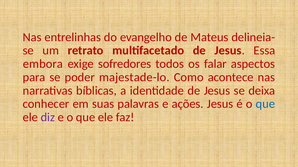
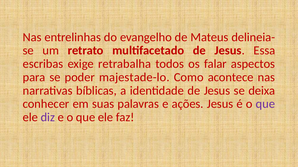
embora: embora -> escribas (43, 64)
sofredores: sofredores -> retrabalha (125, 64)
que colour: blue -> purple (265, 104)
